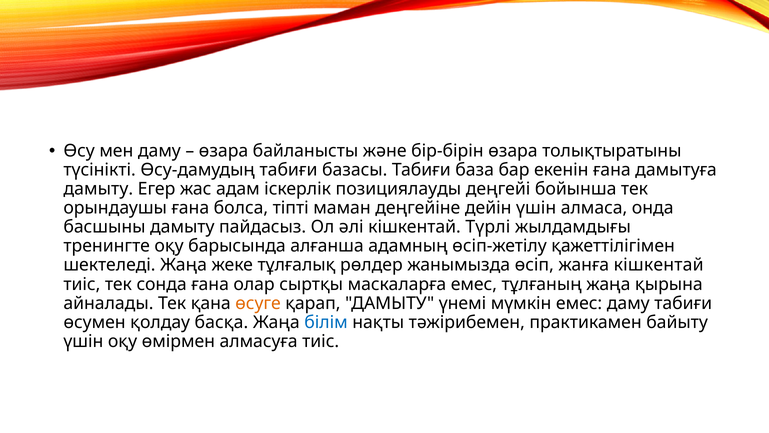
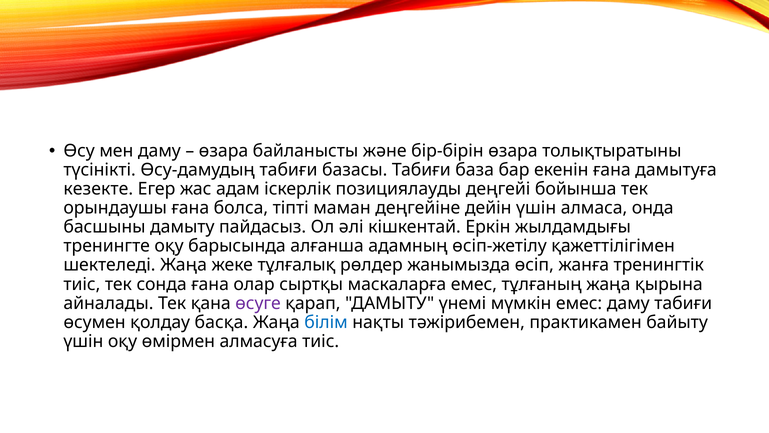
дамыту: дамыту -> кезекте (98, 189)
Түрлі: Түрлі -> Еркін (488, 227)
жанға кішкентай: кішкентай -> тренингтік (659, 265)
өсуге colour: orange -> purple (258, 303)
